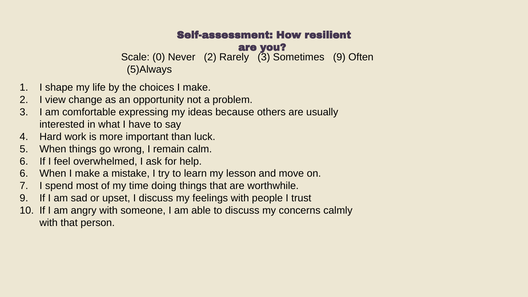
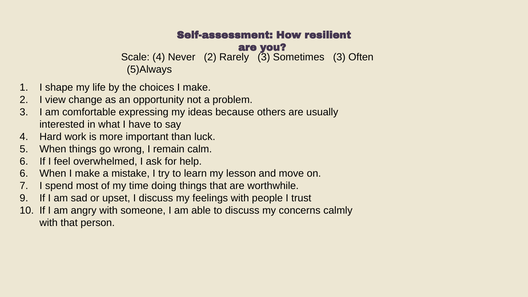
Scale 0: 0 -> 4 (159, 57)
Sometimes 9: 9 -> 3 (339, 57)
